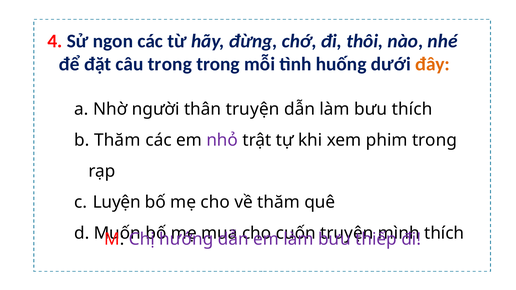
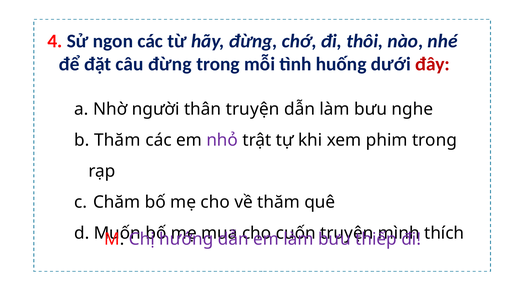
câu trong: trong -> đừng (170, 64)
đây colour: orange -> red (432, 64)
bưu thích: thích -> nghe (412, 109)
Luyện: Luyện -> Chăm (117, 202)
